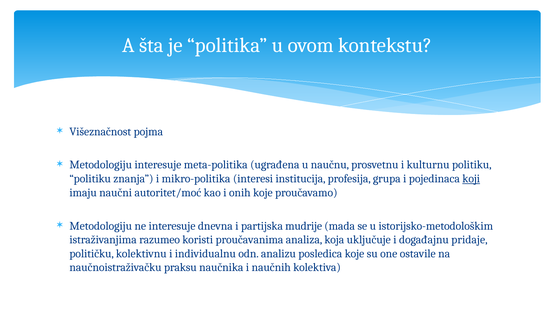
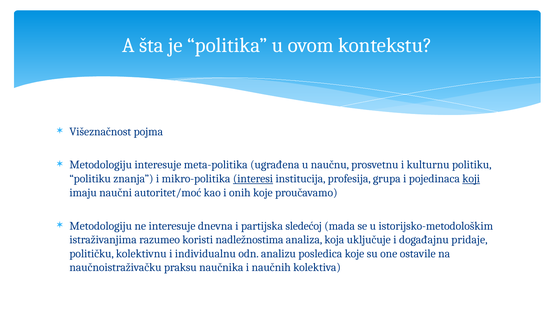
interesi underline: none -> present (253, 178)
mudrije: mudrije -> sledećoj (304, 226)
proučavanima: proučavanima -> nadležnostima (250, 239)
